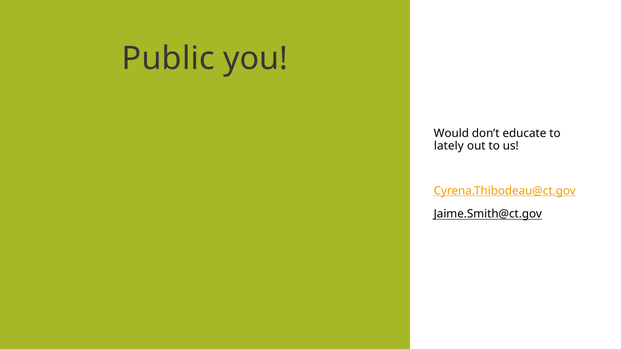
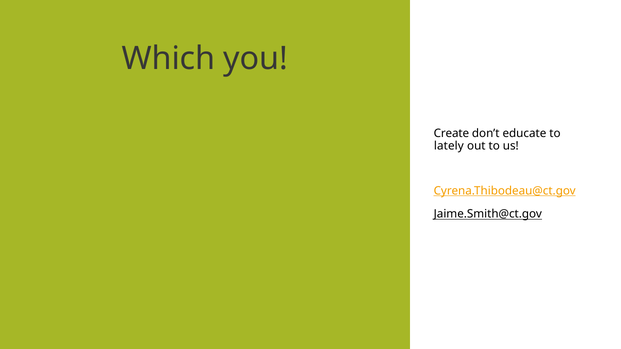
Public: Public -> Which (168, 59)
Would: Would -> Create (451, 134)
